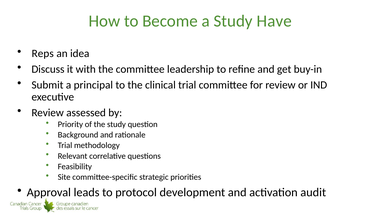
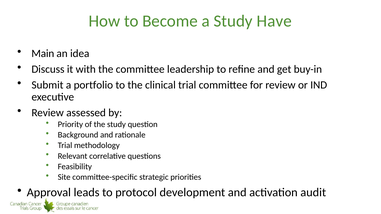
Reps: Reps -> Main (43, 53)
principal: principal -> portfolio (93, 85)
